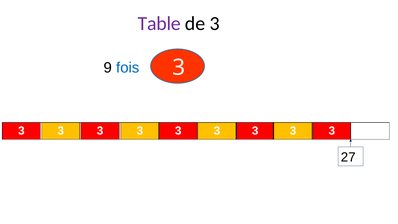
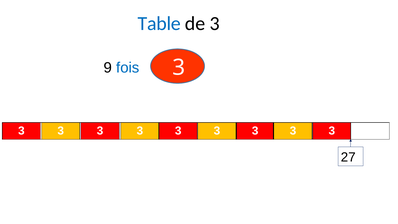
Table colour: purple -> blue (159, 24)
